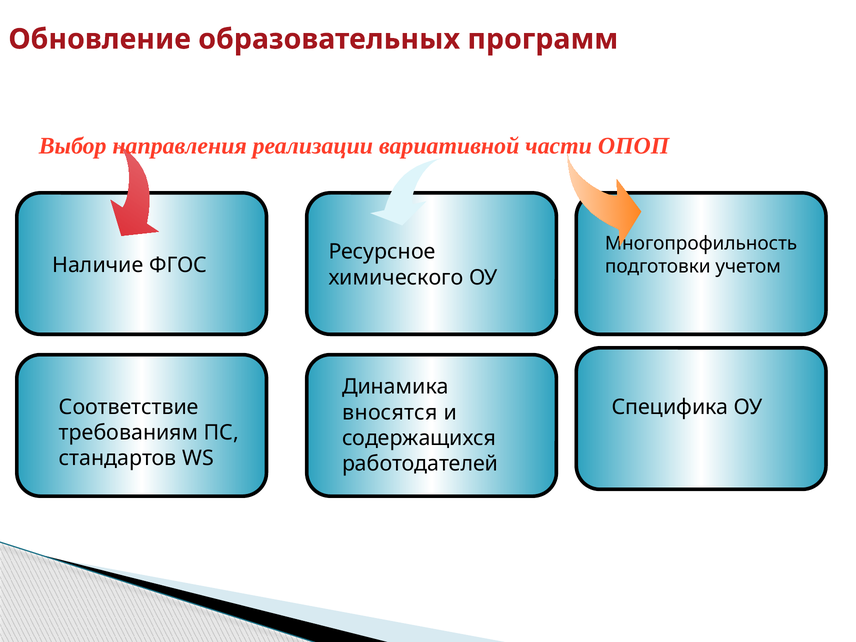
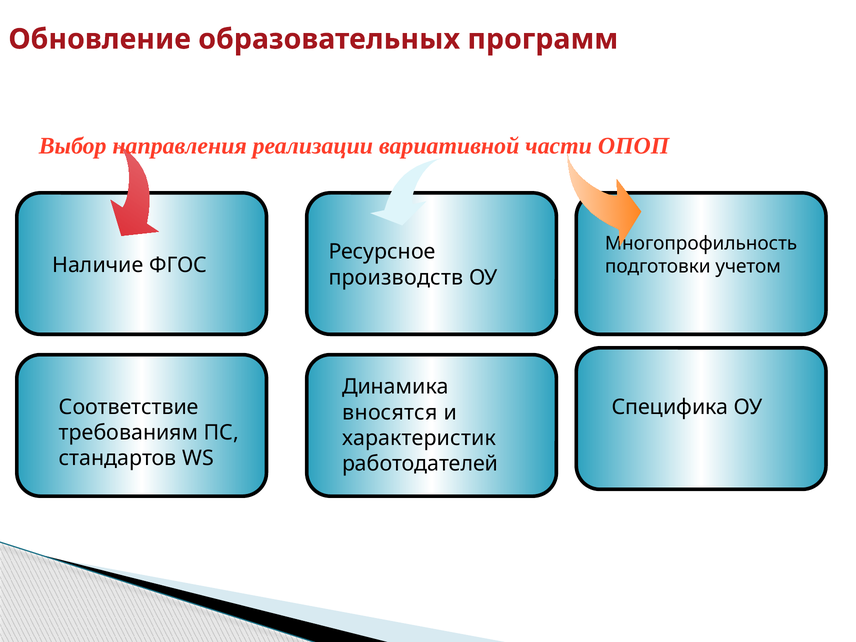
химического: химического -> производств (396, 278)
содержащихся: содержащихся -> характеристик (419, 438)
